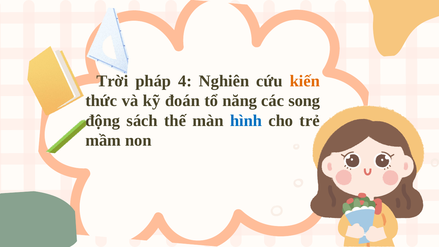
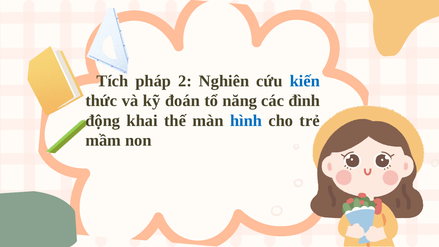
Trời: Trời -> Tích (112, 81)
4: 4 -> 2 (185, 81)
kiến colour: orange -> blue (305, 81)
song: song -> đình (304, 101)
sách: sách -> khai (142, 121)
